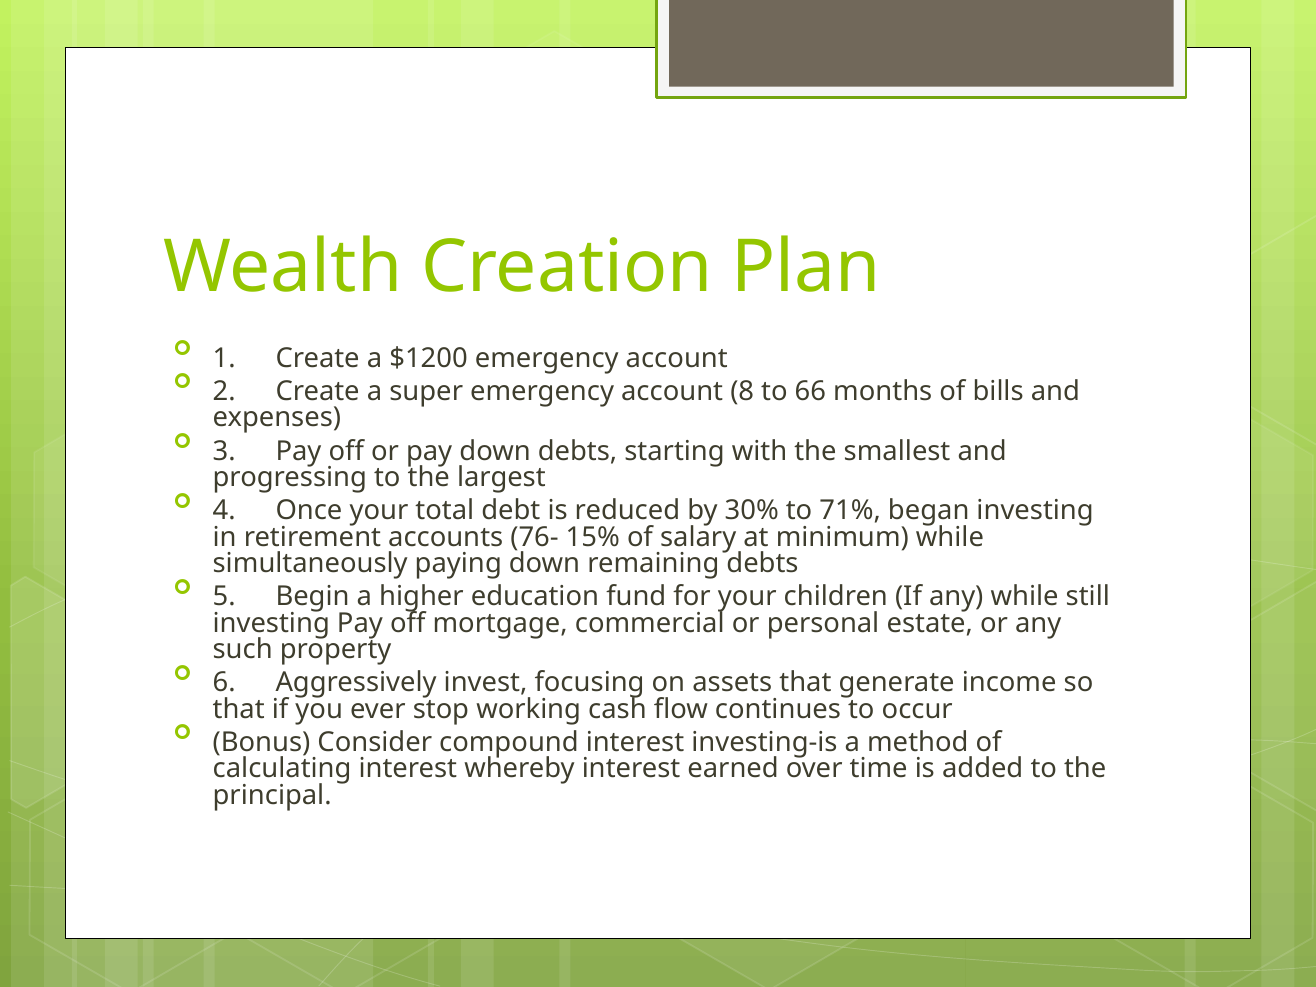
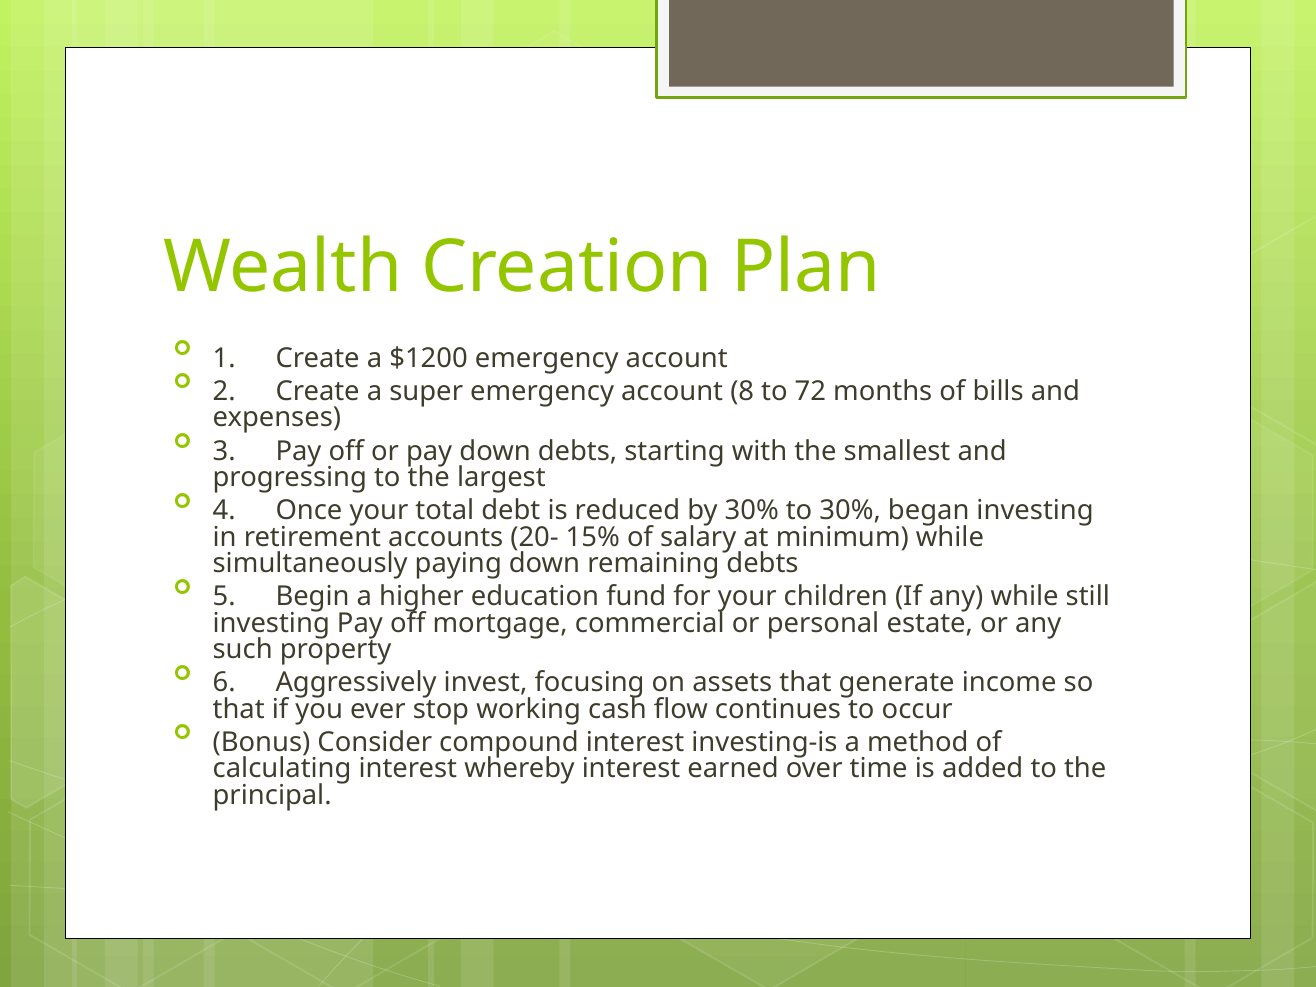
66: 66 -> 72 (810, 392)
to 71%: 71% -> 30% (850, 511)
76-: 76- -> 20- (535, 537)
